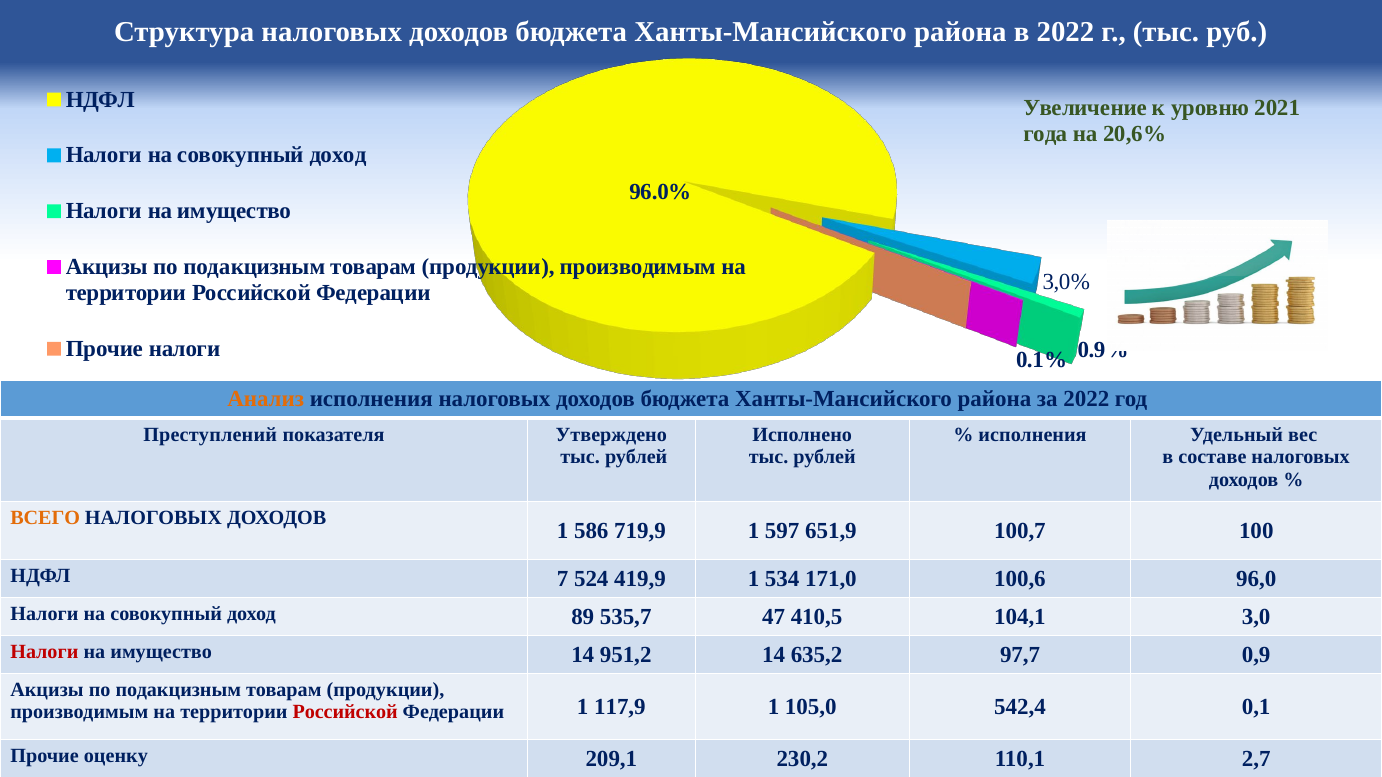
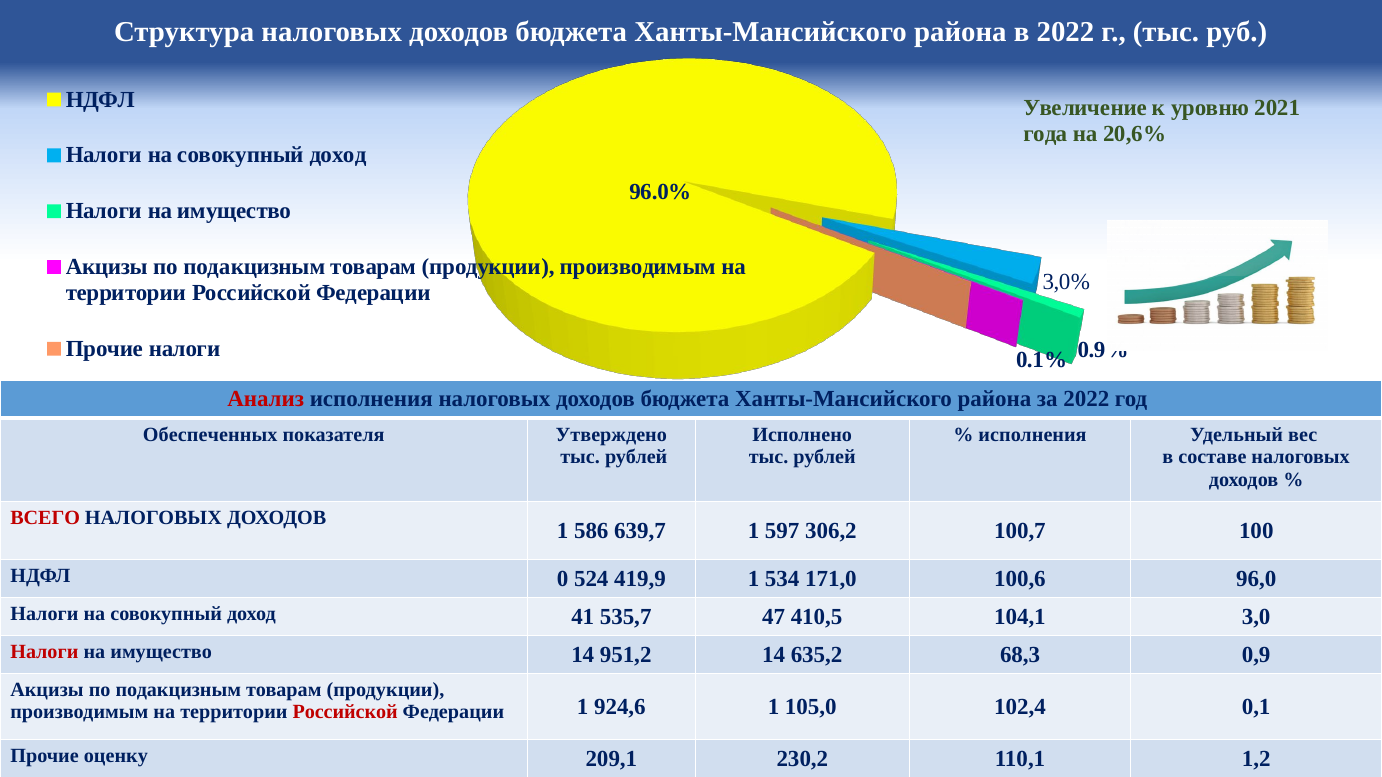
Анализ colour: orange -> red (266, 399)
Преступлений: Преступлений -> Обеспеченных (210, 435)
ВСЕГО colour: orange -> red (45, 518)
719,9: 719,9 -> 639,7 (640, 531)
651,9: 651,9 -> 306,2 (831, 531)
7: 7 -> 0 (563, 579)
89: 89 -> 41 (583, 617)
97,7: 97,7 -> 68,3 (1020, 655)
117,9: 117,9 -> 924,6 (620, 707)
542,4: 542,4 -> 102,4 (1020, 707)
2,7: 2,7 -> 1,2 (1256, 759)
